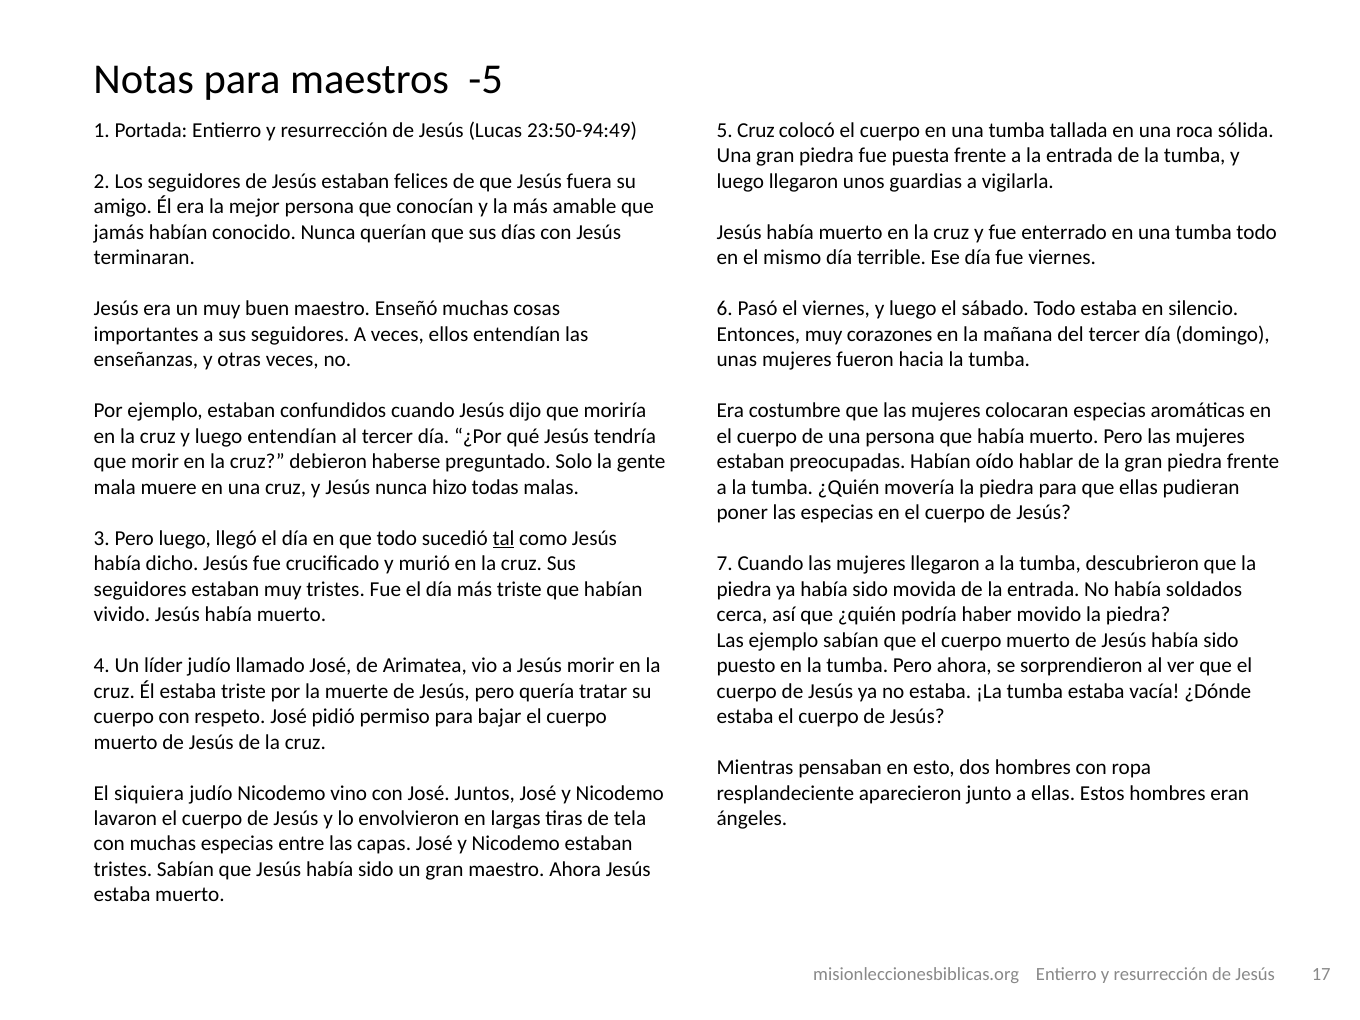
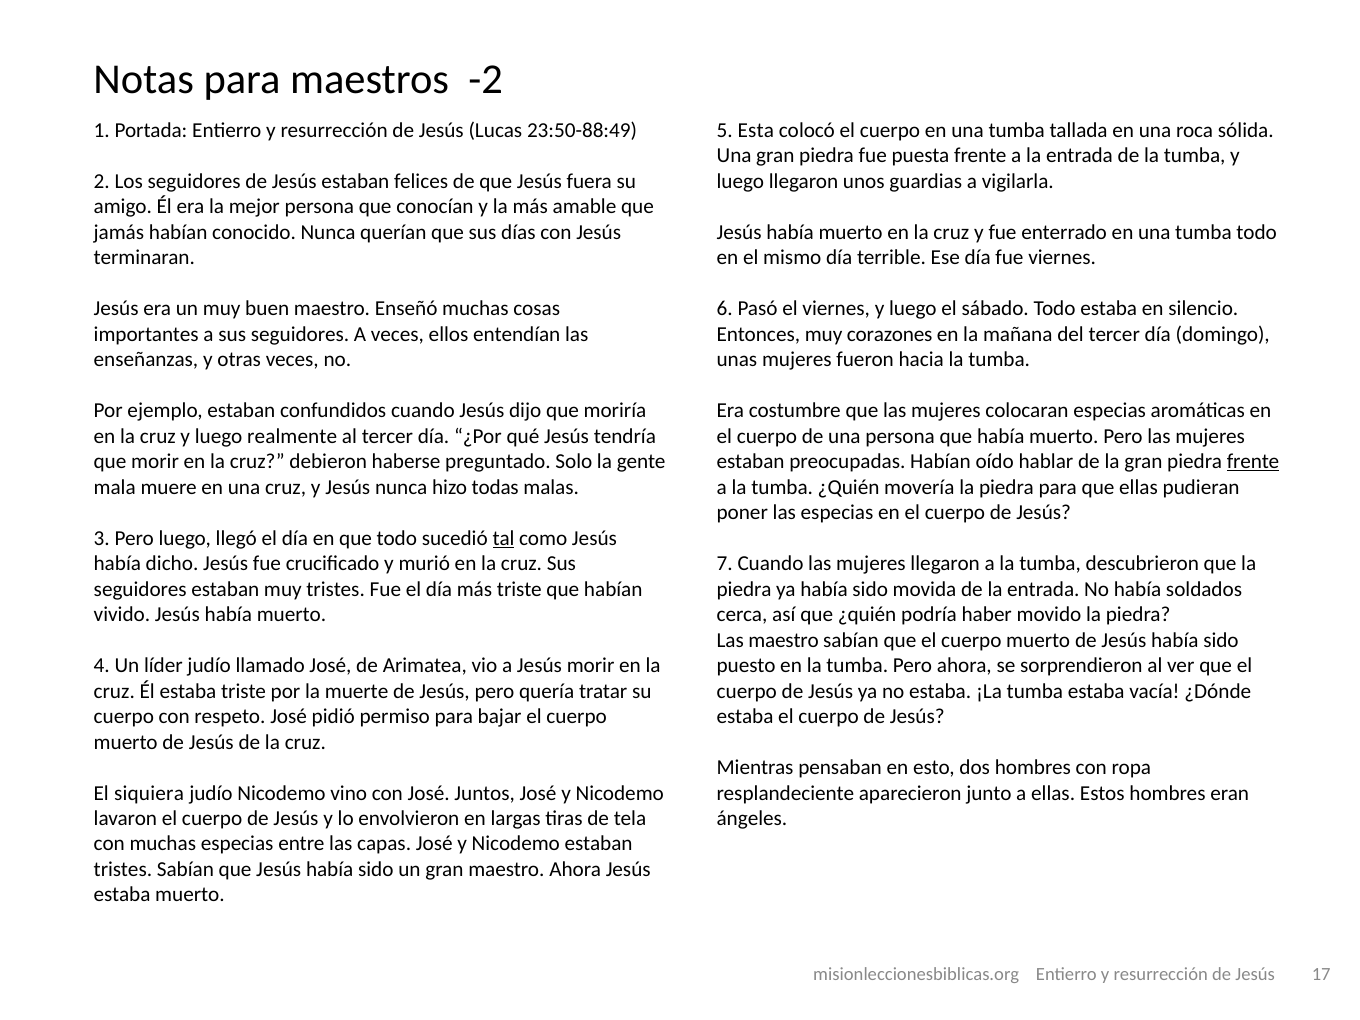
-5: -5 -> -2 (486, 80)
23:50-94:49: 23:50-94:49 -> 23:50-88:49 (582, 130)
5 Cruz: Cruz -> Esta (756, 130)
luego entendían: entendían -> realmente (292, 436)
frente underline: none -> present (1253, 462)
Las ejemplo: ejemplo -> maestro (784, 640)
